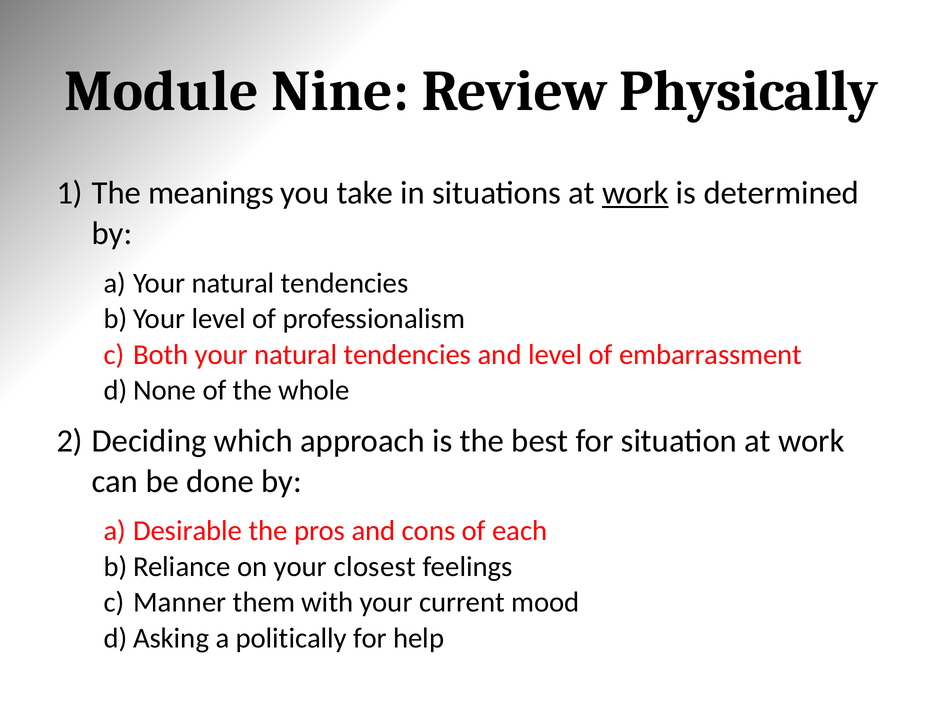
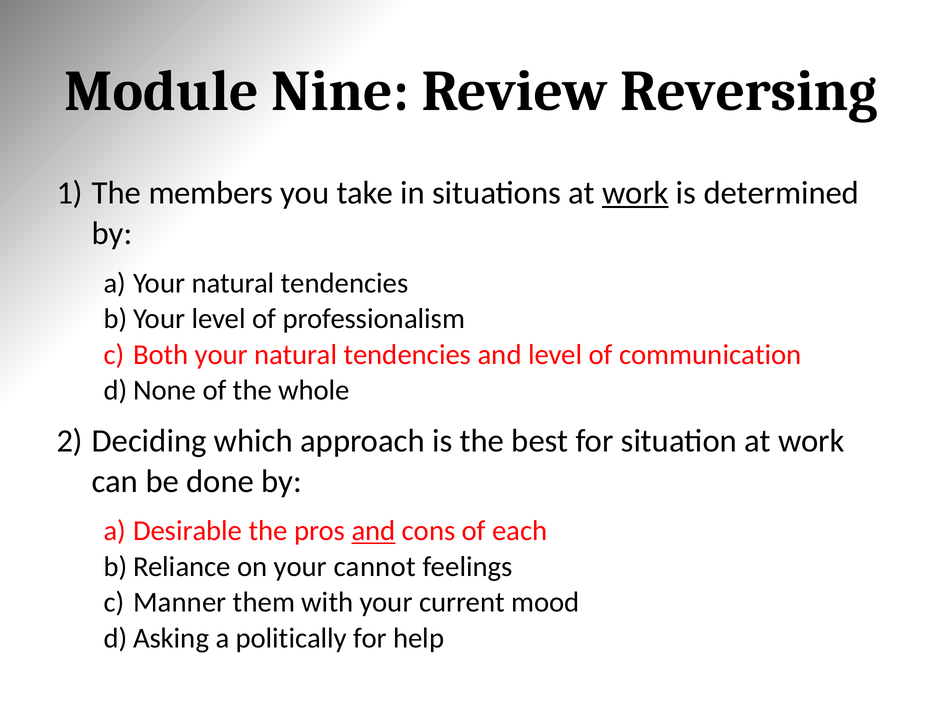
Physically: Physically -> Reversing (749, 91)
meanings: meanings -> members (211, 193)
embarrassment: embarrassment -> communication (710, 354)
and underline: none -> present (374, 531)
closest: closest -> cannot (375, 566)
